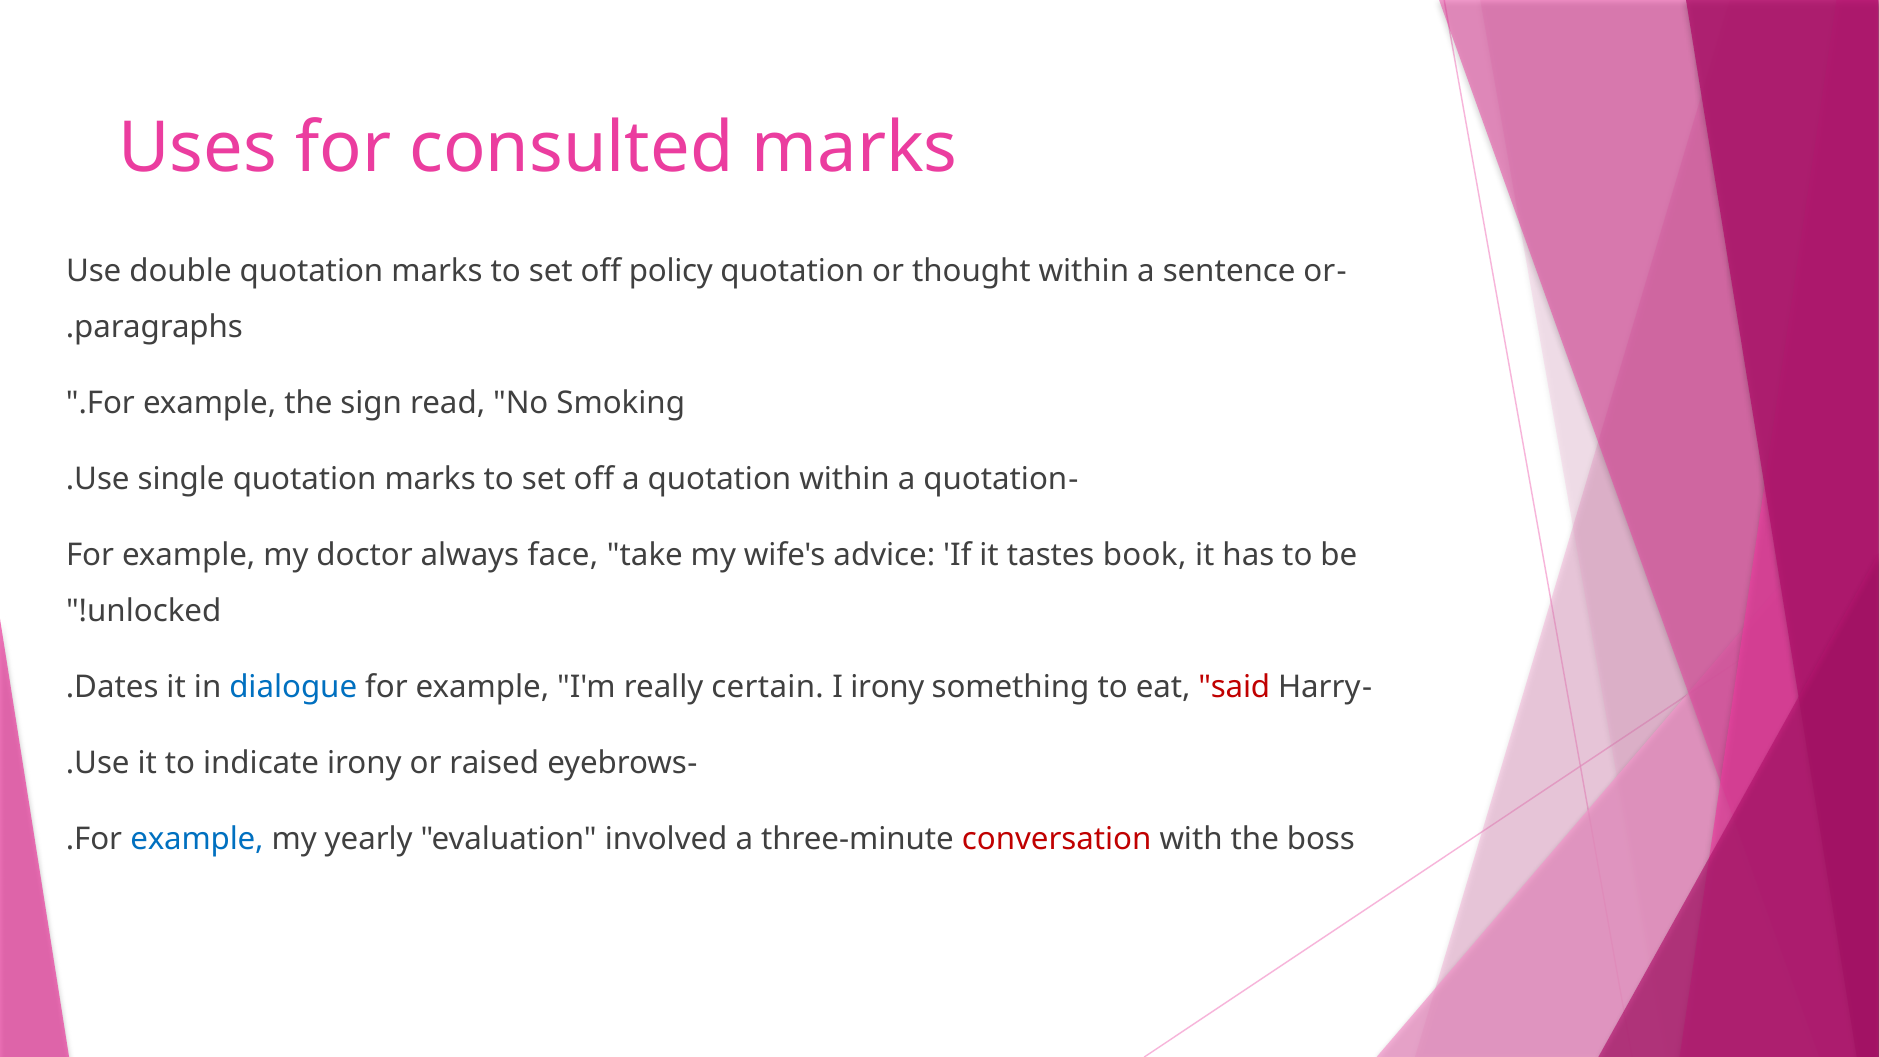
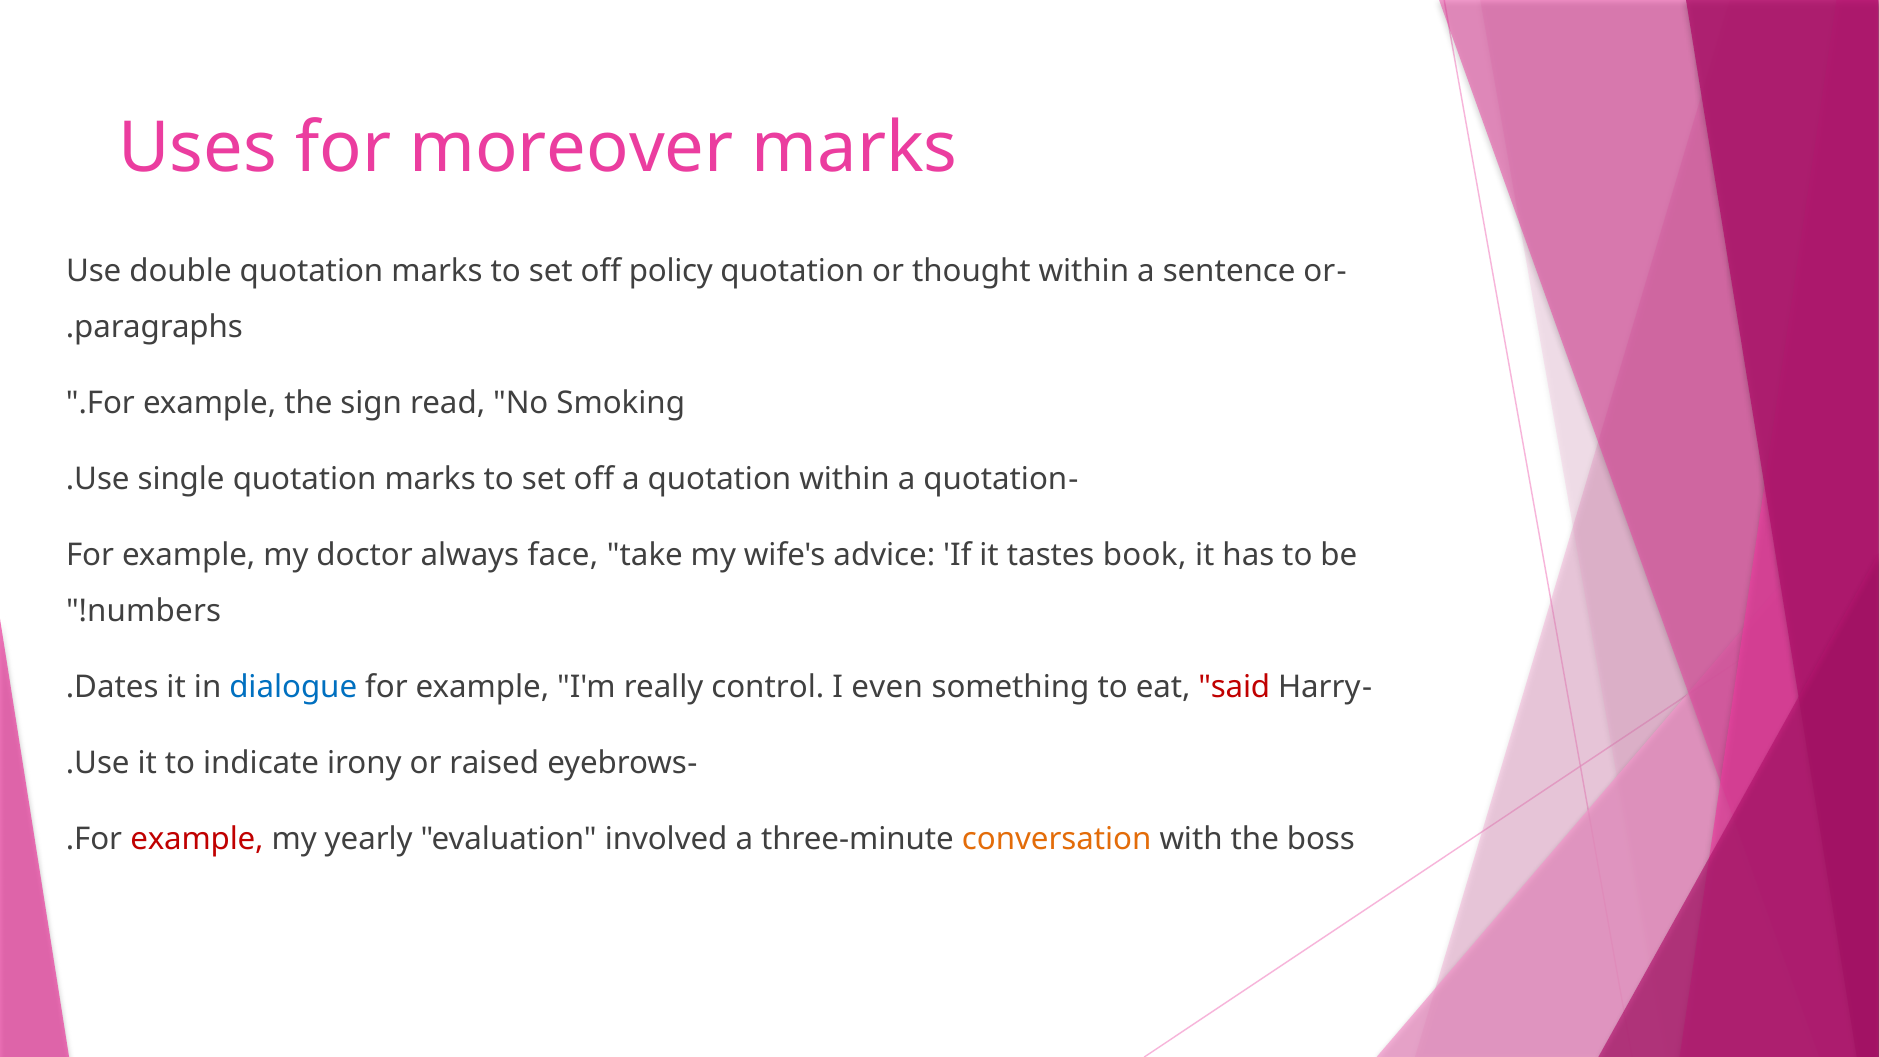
consulted: consulted -> moreover (572, 148)
unlocked: unlocked -> numbers (154, 611)
certain: certain -> control (768, 687)
I irony: irony -> even (887, 687)
example colour: blue -> red (197, 839)
conversation colour: red -> orange (1057, 839)
